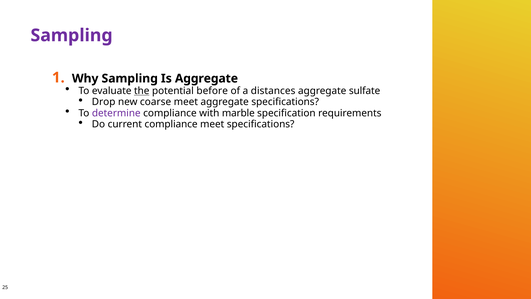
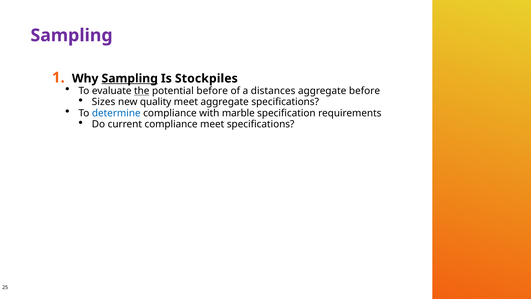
Sampling underline: none -> present (130, 78)
Is Aggregate: Aggregate -> Stockpiles (206, 78)
aggregate sulfate: sulfate -> before (365, 91)
Drop: Drop -> Sizes (104, 102)
coarse: coarse -> quality (156, 102)
determine colour: purple -> blue (116, 113)
